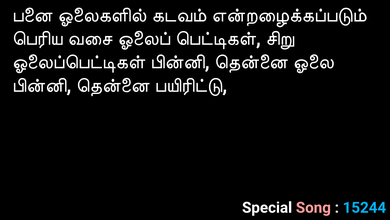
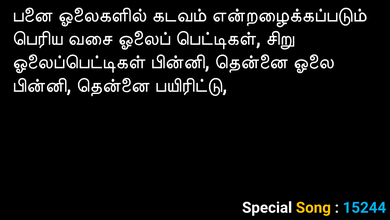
Song colour: pink -> yellow (313, 207)
